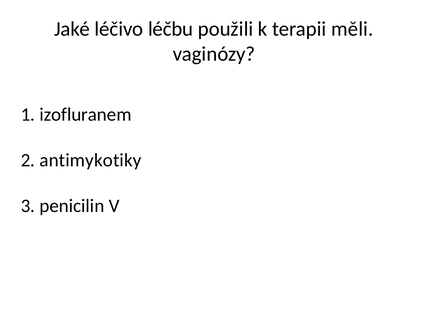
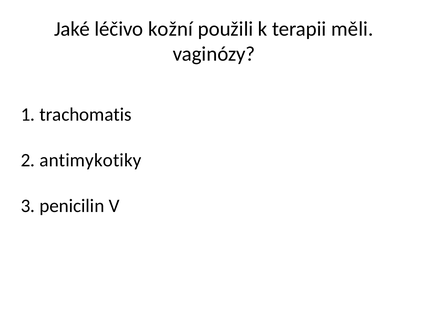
léčbu: léčbu -> kožní (170, 29)
izofluranem: izofluranem -> trachomatis (85, 115)
